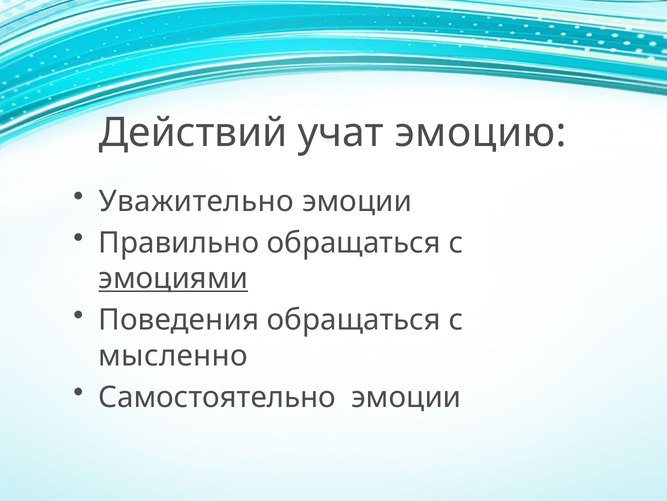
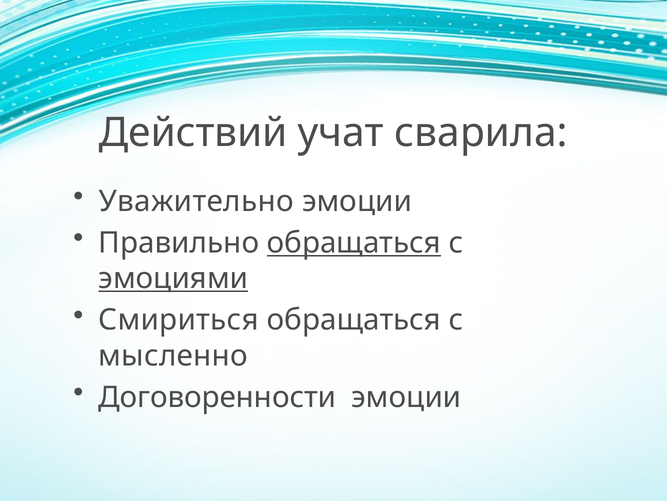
эмоцию: эмоцию -> сварила (481, 132)
обращаться underline: none -> present (354, 243)
Поведения: Поведения -> Смириться (179, 320)
Самостоятельно: Самостоятельно -> Договоренности (217, 397)
